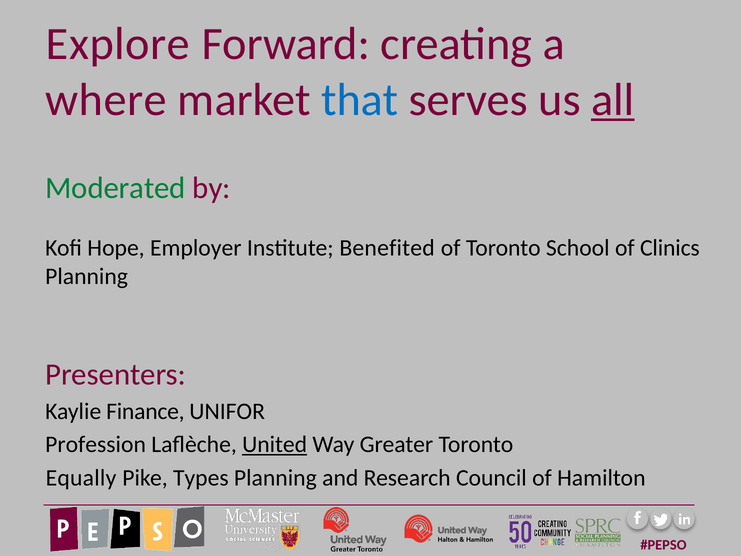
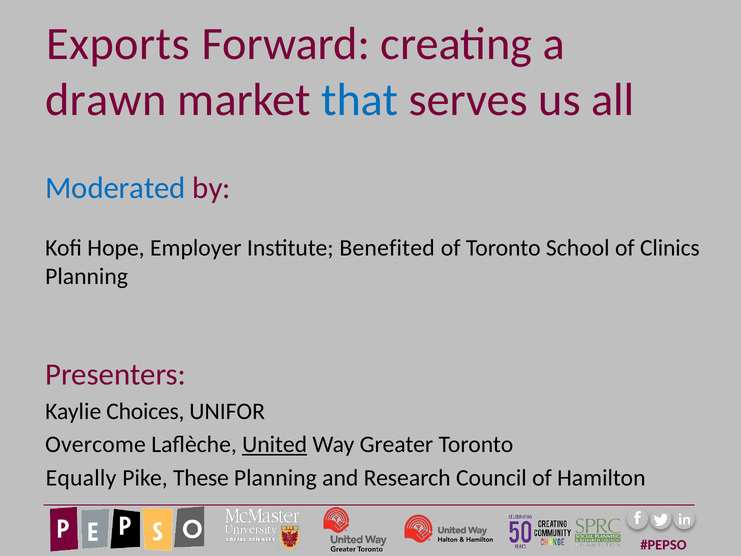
Explore: Explore -> Exports (118, 44)
where: where -> drawn (106, 100)
all underline: present -> none (613, 100)
Moderated colour: green -> blue (115, 188)
Finance: Finance -> Choices (145, 411)
Profession: Profession -> Overcome (95, 444)
Types: Types -> These (201, 478)
